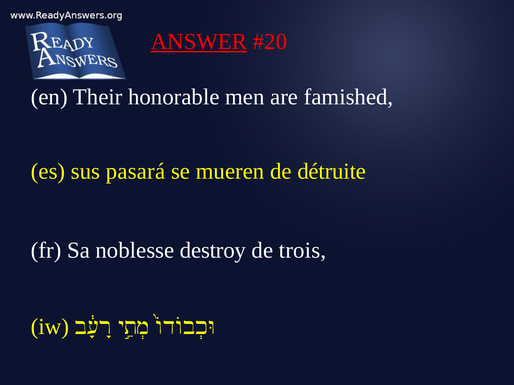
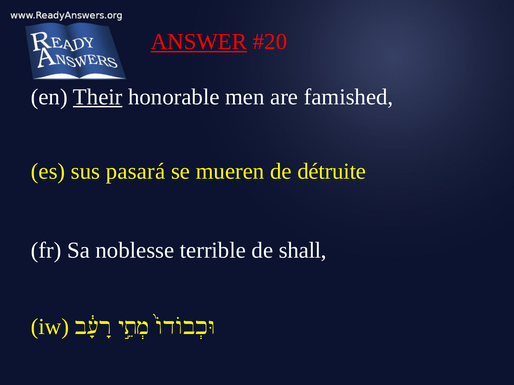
Their underline: none -> present (98, 97)
destroy: destroy -> terrible (213, 251)
trois: trois -> shall (303, 251)
